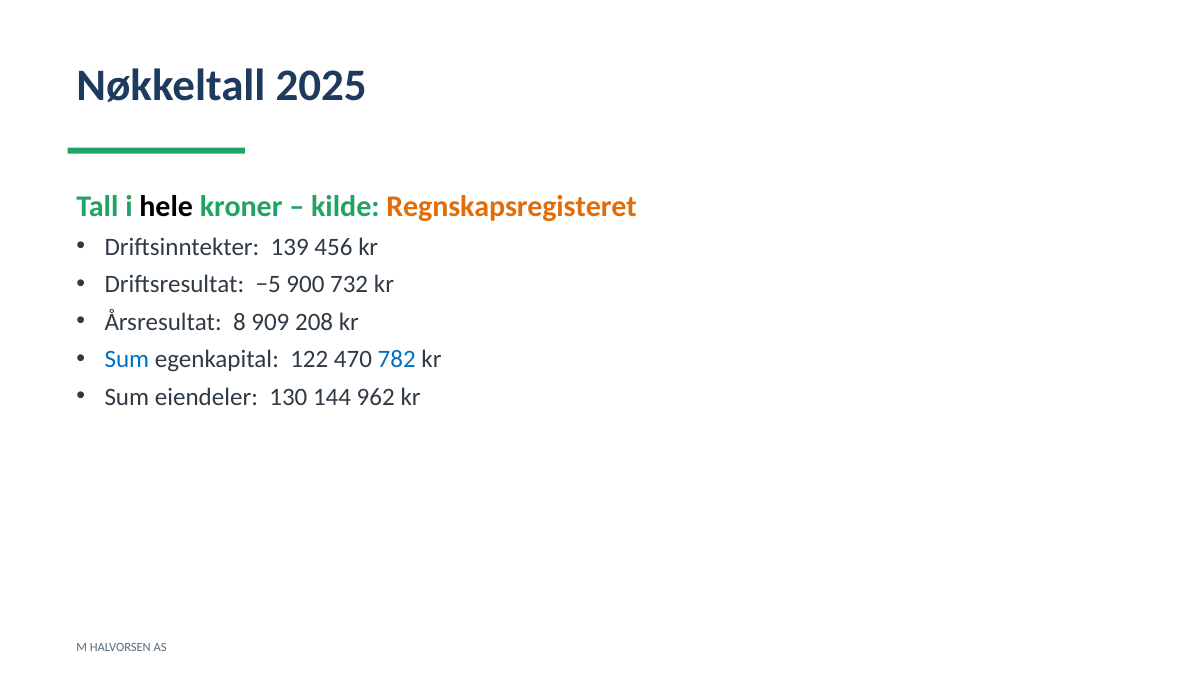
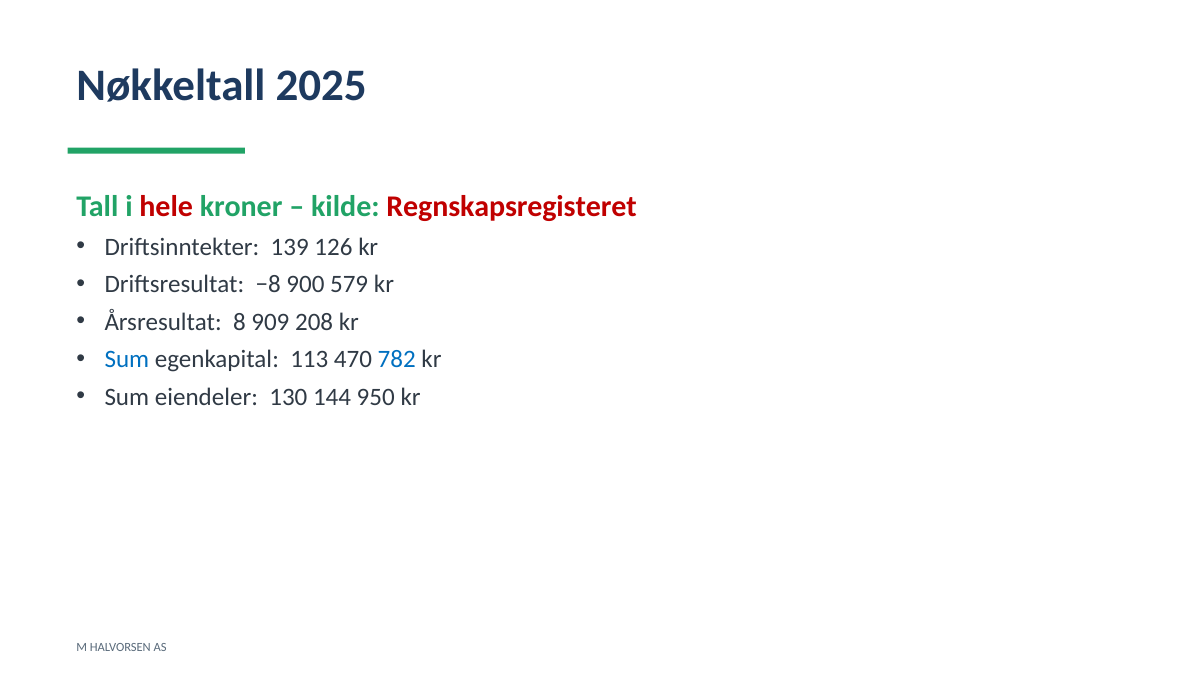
hele colour: black -> red (166, 207)
Regnskapsregisteret colour: orange -> red (512, 207)
456: 456 -> 126 (333, 247)
−5: −5 -> −8 (268, 285)
732: 732 -> 579 (349, 285)
122: 122 -> 113 (309, 360)
962: 962 -> 950 (376, 397)
